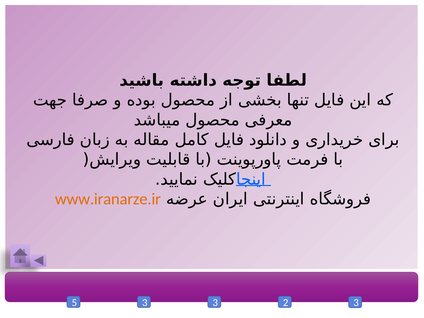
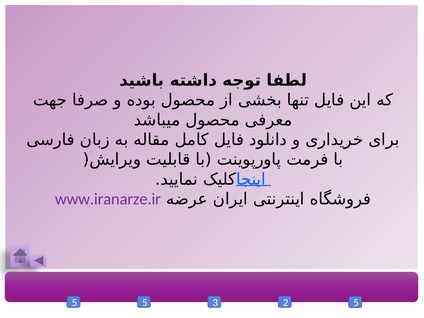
www.iranarze.ir colour: orange -> purple (108, 199)
5 3: 3 -> 5 (145, 303)
2 3: 3 -> 5 (356, 303)
